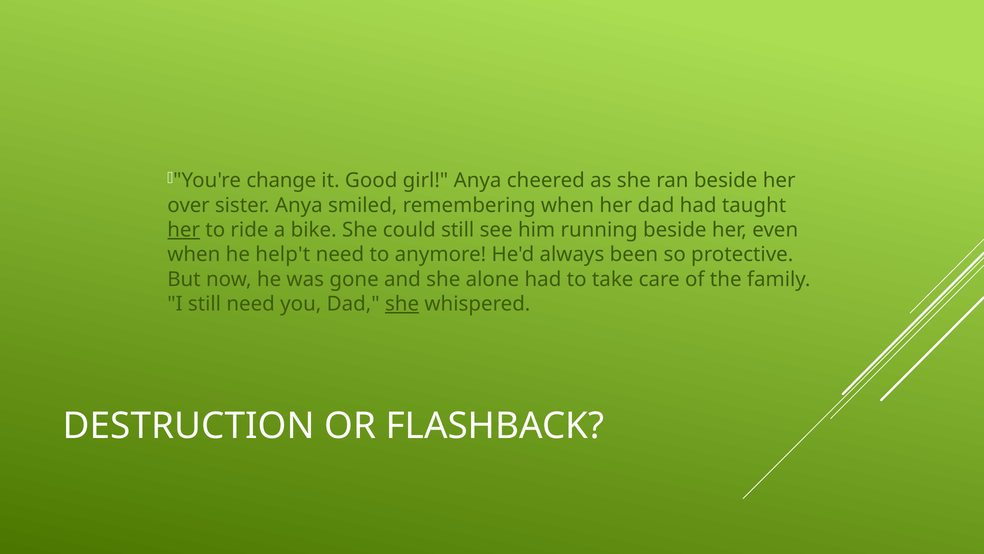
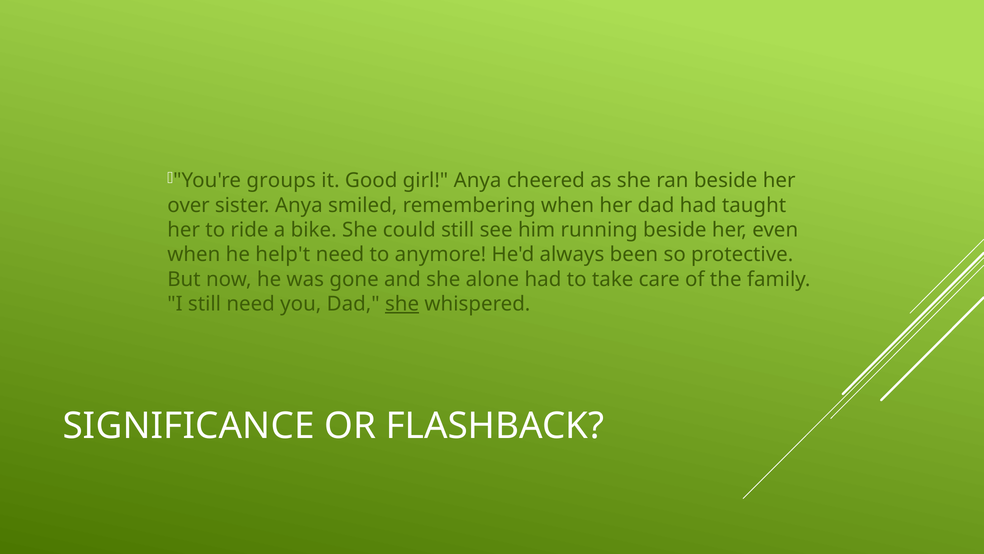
change: change -> groups (281, 181)
her underline: present -> none (184, 230)
DESTRUCTION: DESTRUCTION -> SIGNIFICANCE (189, 426)
